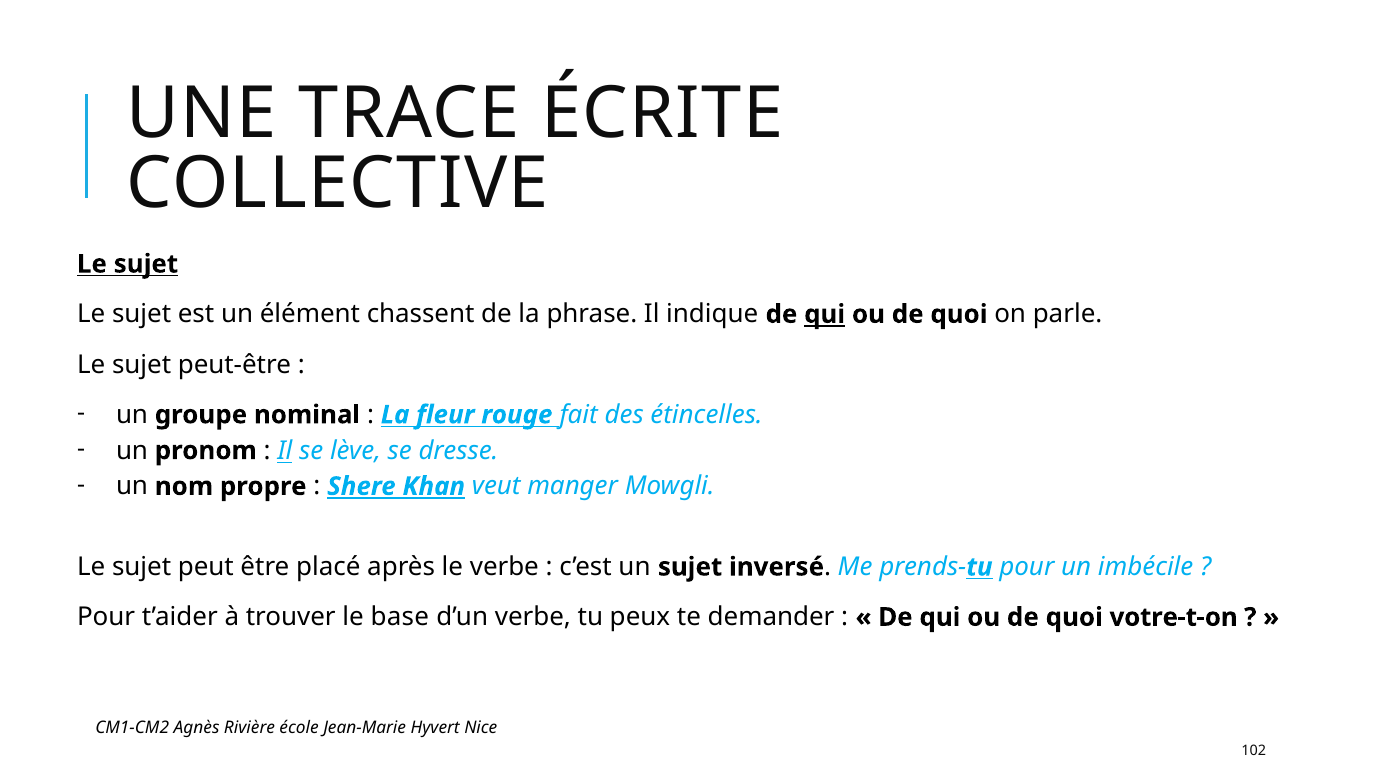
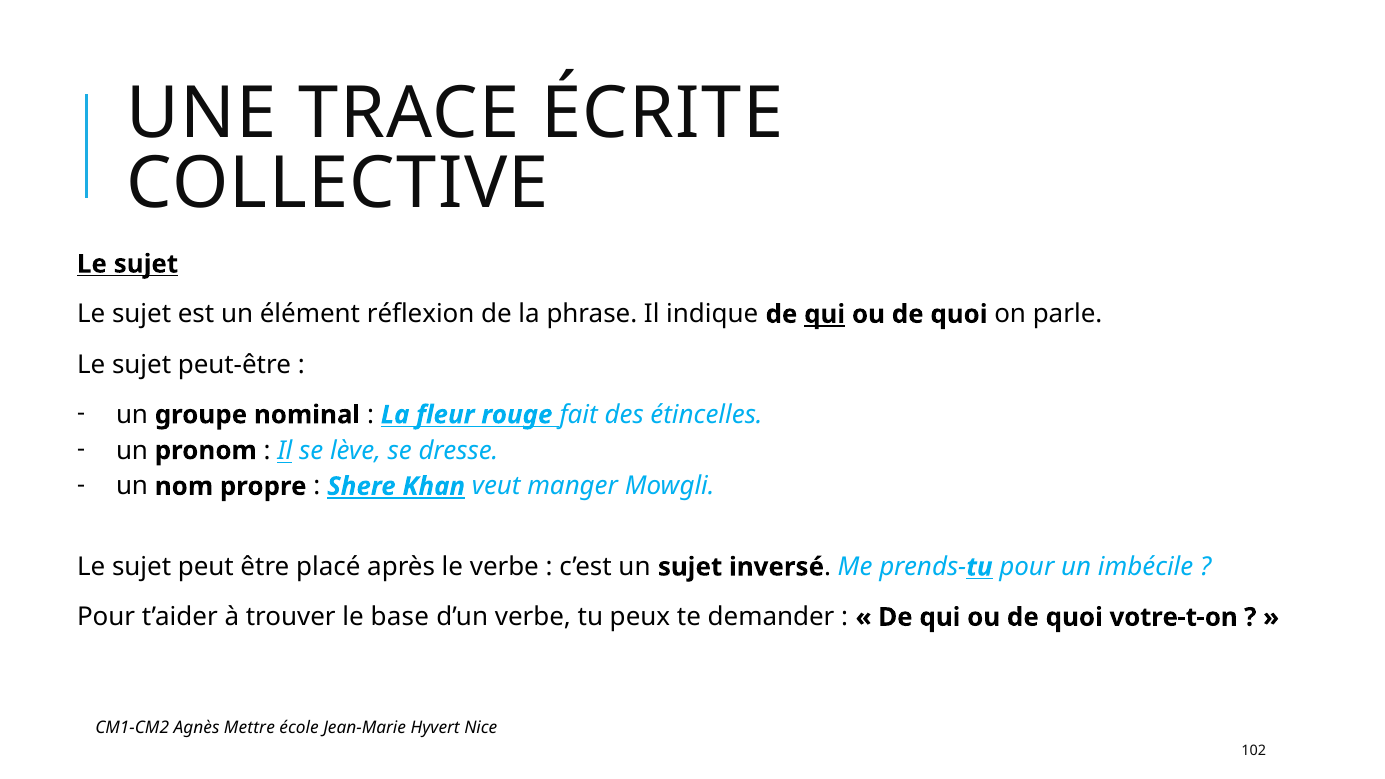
chassent: chassent -> réflexion (421, 314)
Rivière: Rivière -> Mettre (249, 728)
